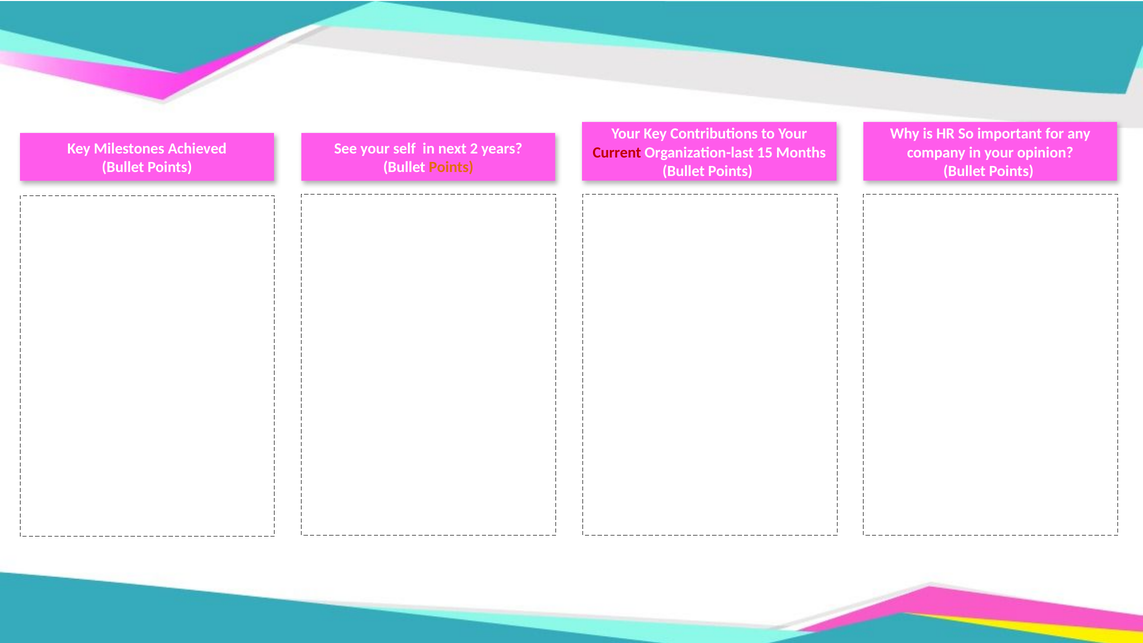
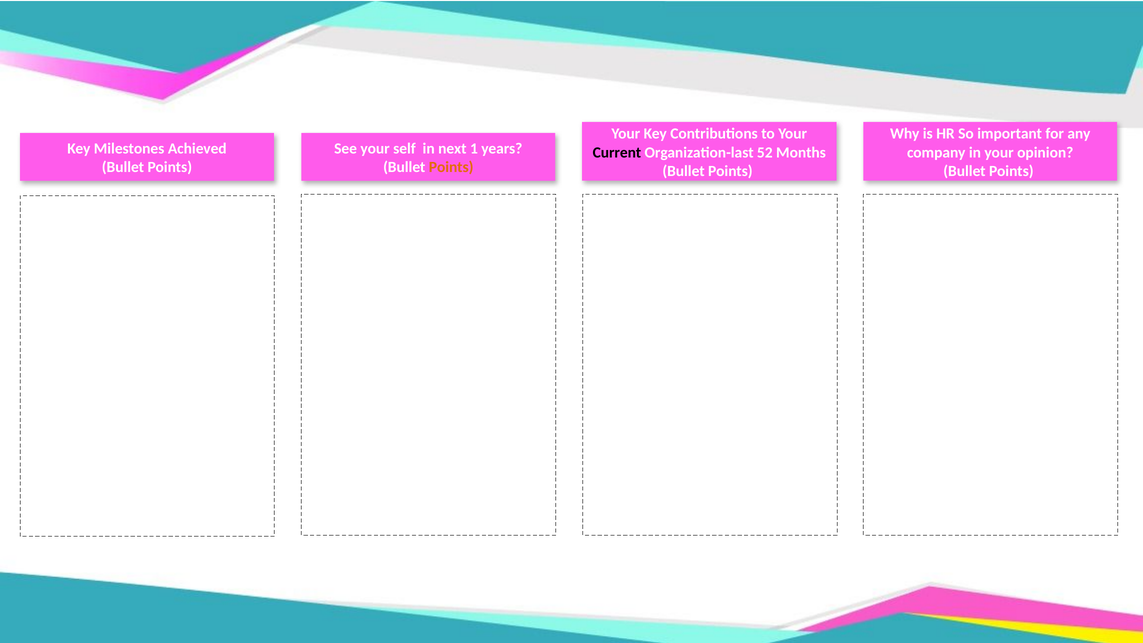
2: 2 -> 1 (474, 149)
Current colour: red -> black (617, 152)
15: 15 -> 52 (765, 152)
